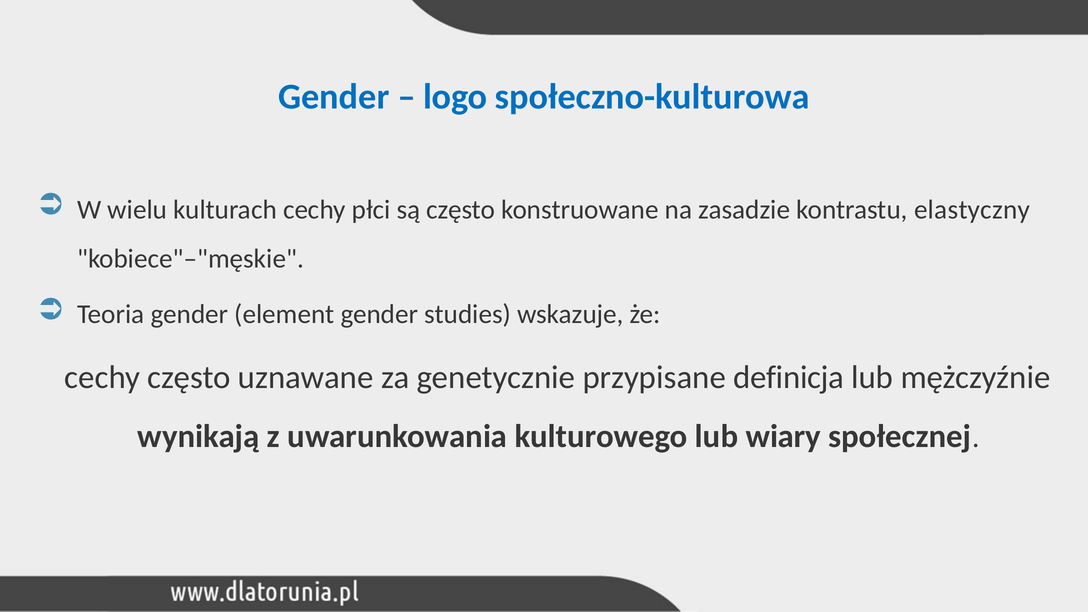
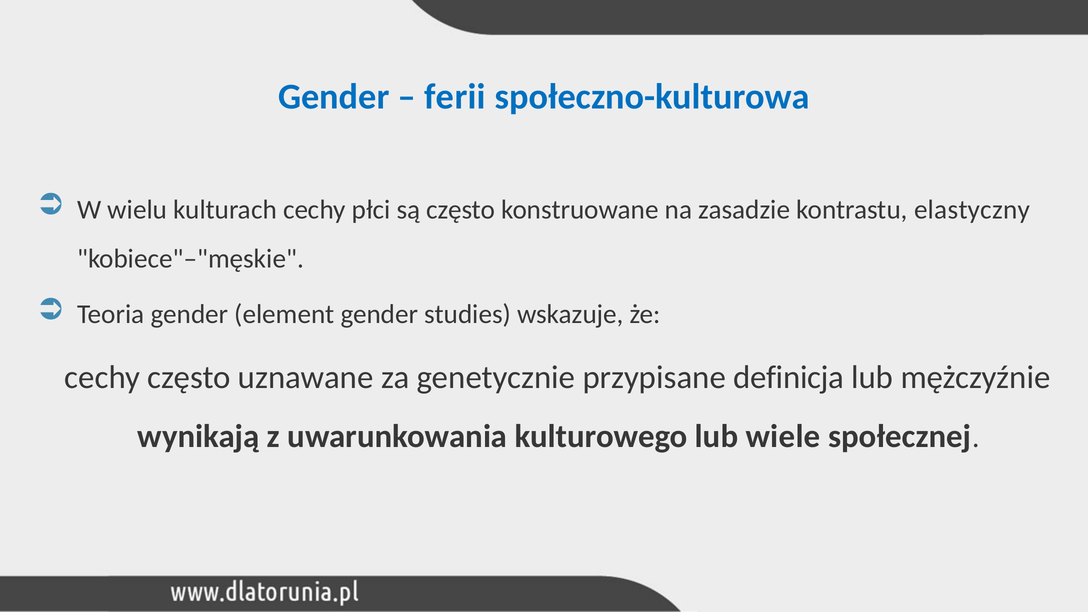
logo: logo -> ferii (455, 97)
wiary: wiary -> wiele (783, 437)
